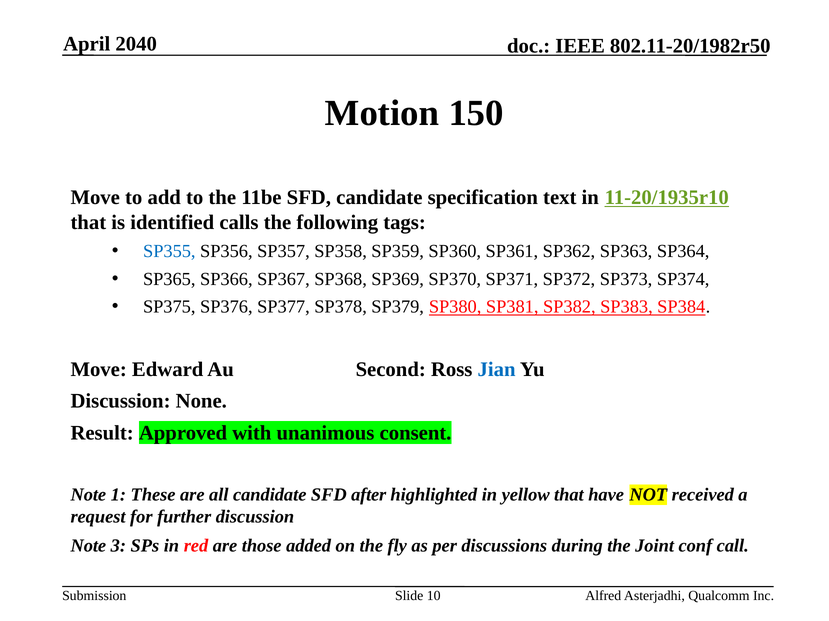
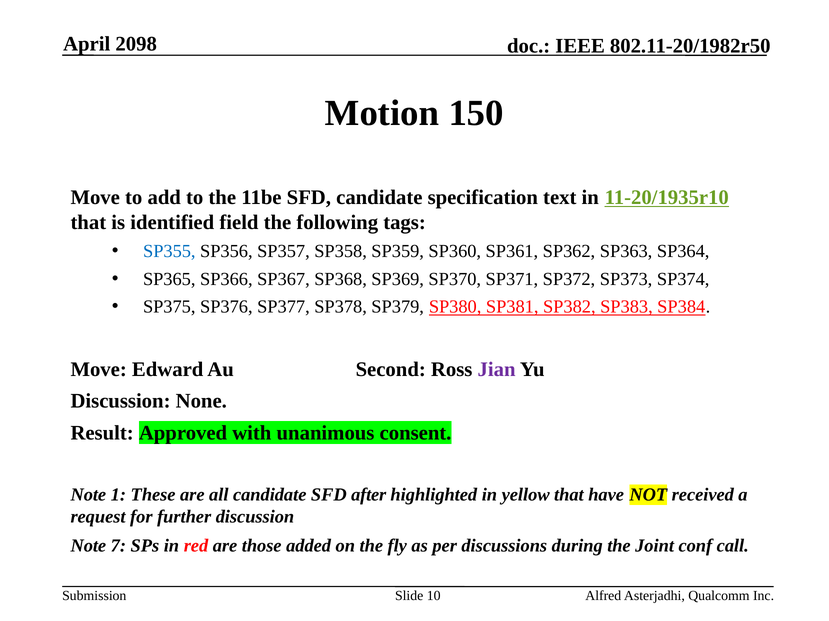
2040: 2040 -> 2098 (136, 44)
calls: calls -> field (239, 223)
Jian colour: blue -> purple (497, 370)
3: 3 -> 7 (118, 546)
